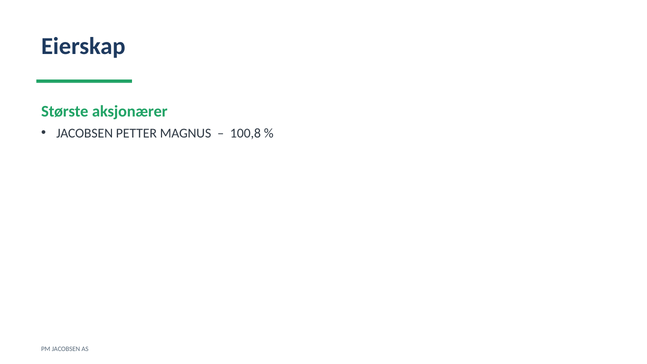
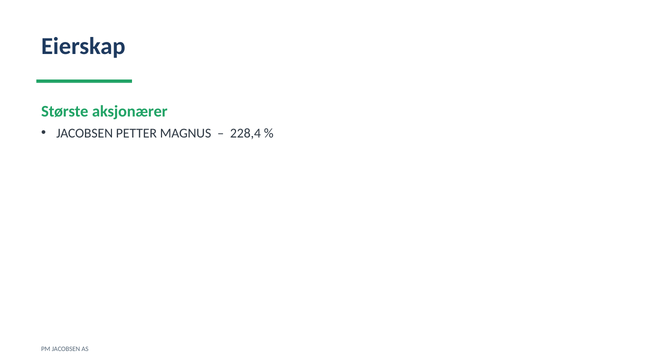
100,8: 100,8 -> 228,4 (245, 133)
